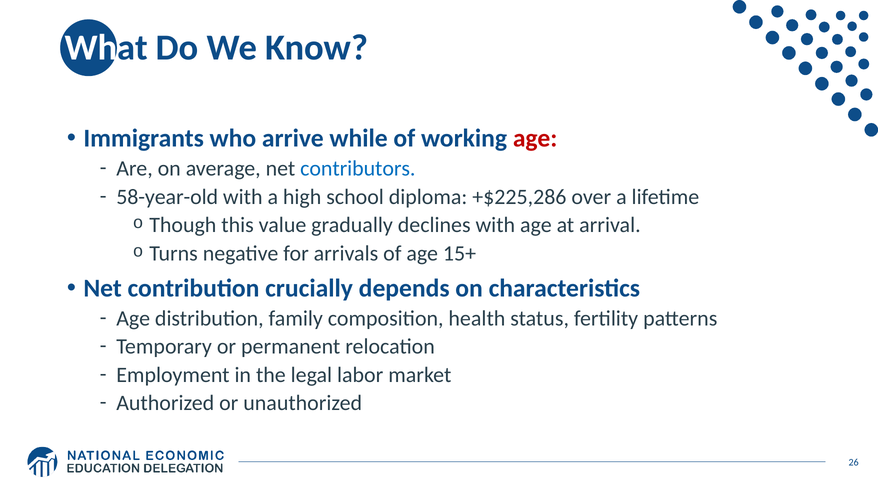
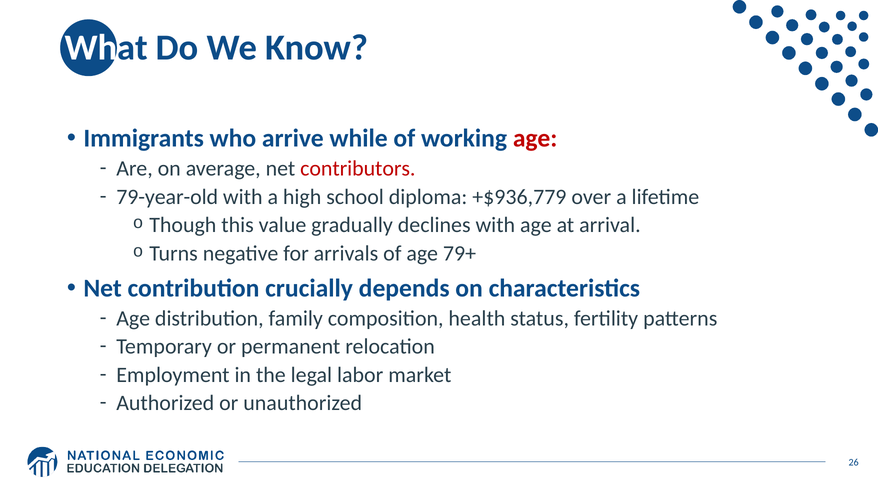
contributors colour: blue -> red (358, 168)
58-year-old: 58-year-old -> 79-year-old (167, 197)
+$225,286: +$225,286 -> +$936,779 (519, 197)
15+: 15+ -> 79+ (460, 253)
